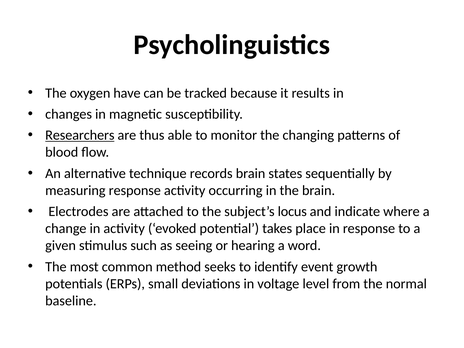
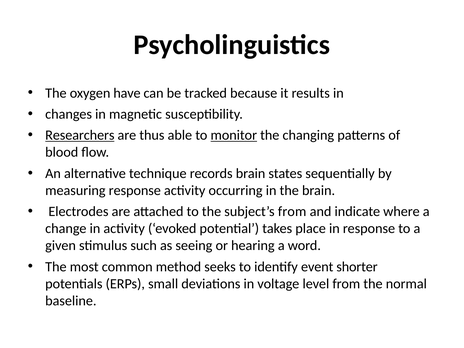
monitor underline: none -> present (234, 135)
subject’s locus: locus -> from (292, 212)
growth: growth -> shorter (357, 267)
